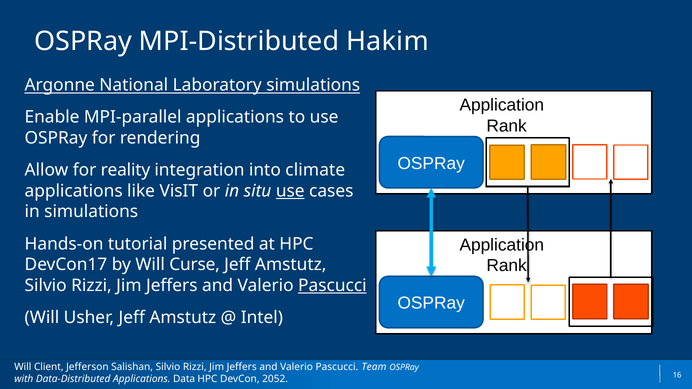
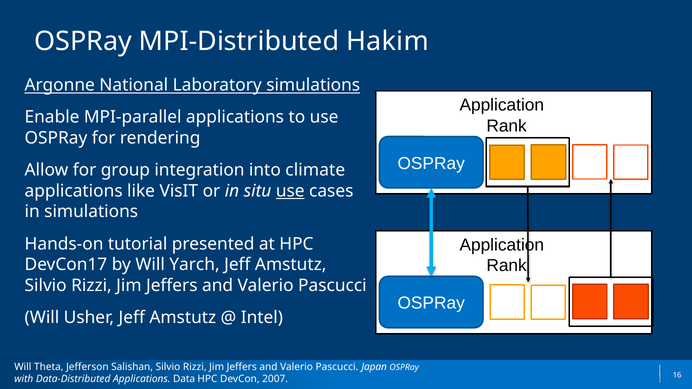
reality: reality -> group (125, 170)
Curse: Curse -> Yarch (194, 265)
Pascucci underline: present -> none (332, 286)
Client: Client -> Theta (49, 367)
Team: Team -> Japan (374, 367)
2052: 2052 -> 2007 (275, 379)
